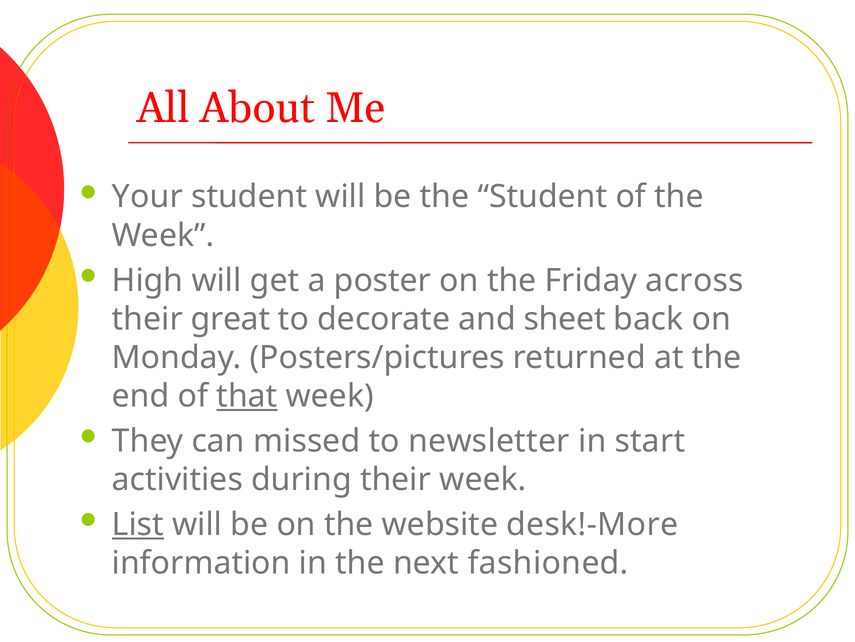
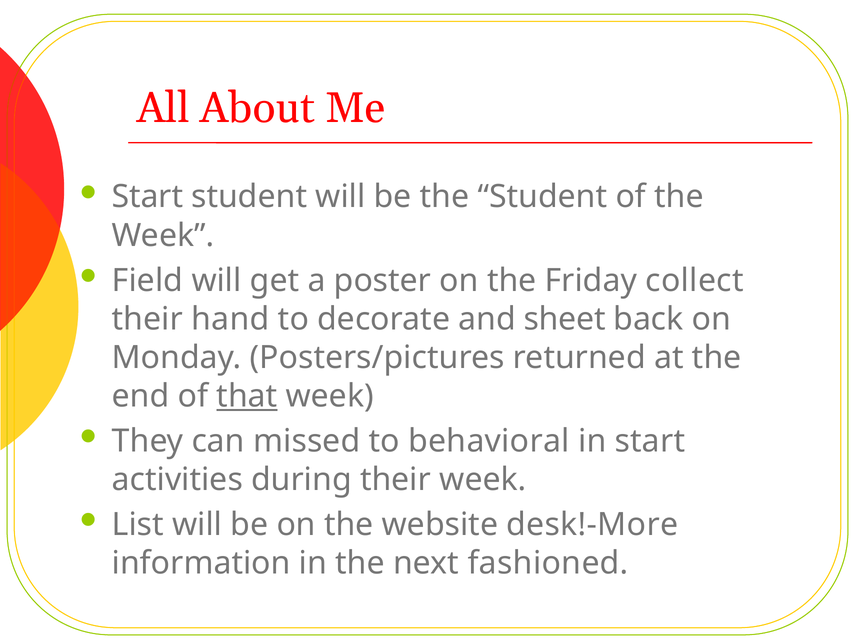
Your: Your -> Start (148, 197)
High: High -> Field (148, 280)
across: across -> collect (695, 280)
great: great -> hand (230, 319)
newsletter: newsletter -> behavioral (489, 441)
List underline: present -> none (138, 524)
